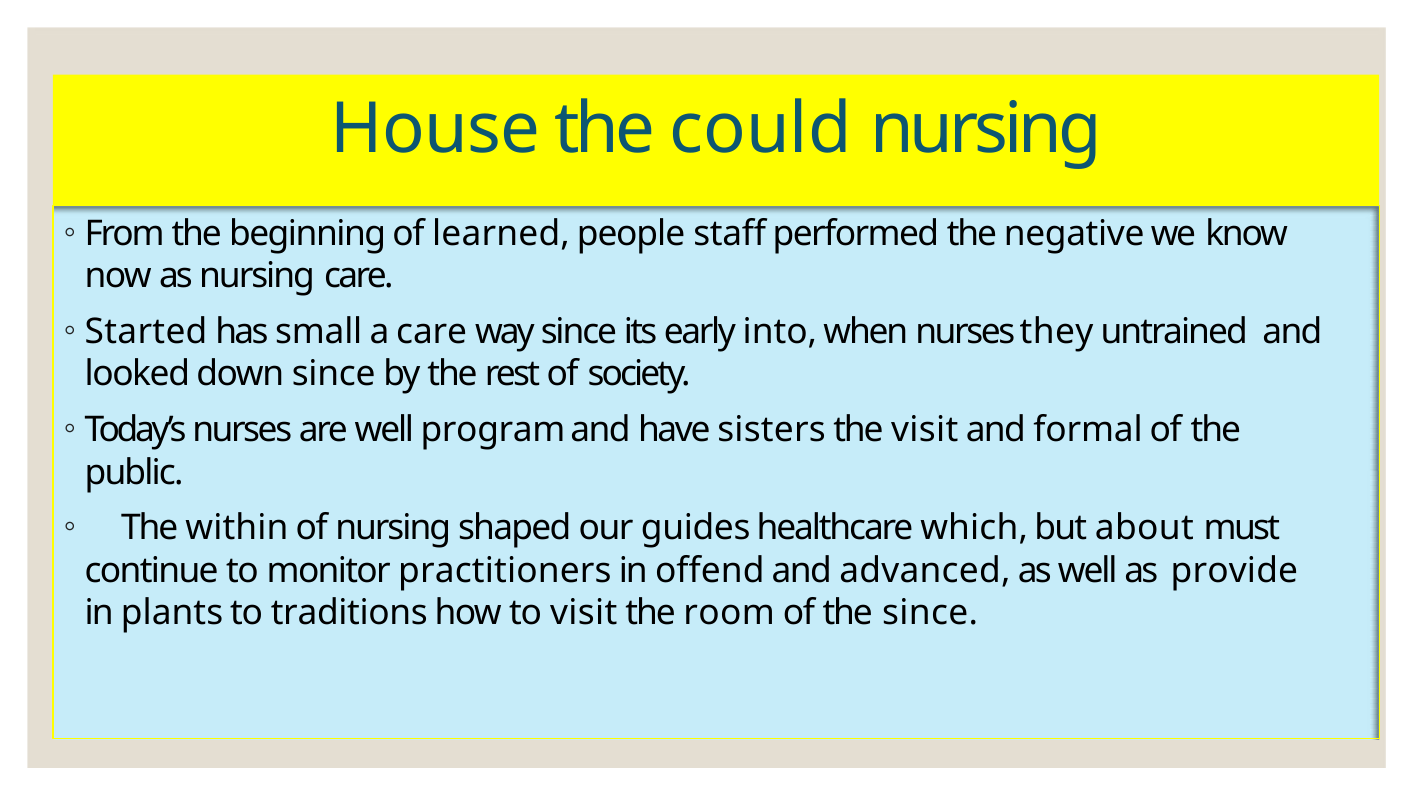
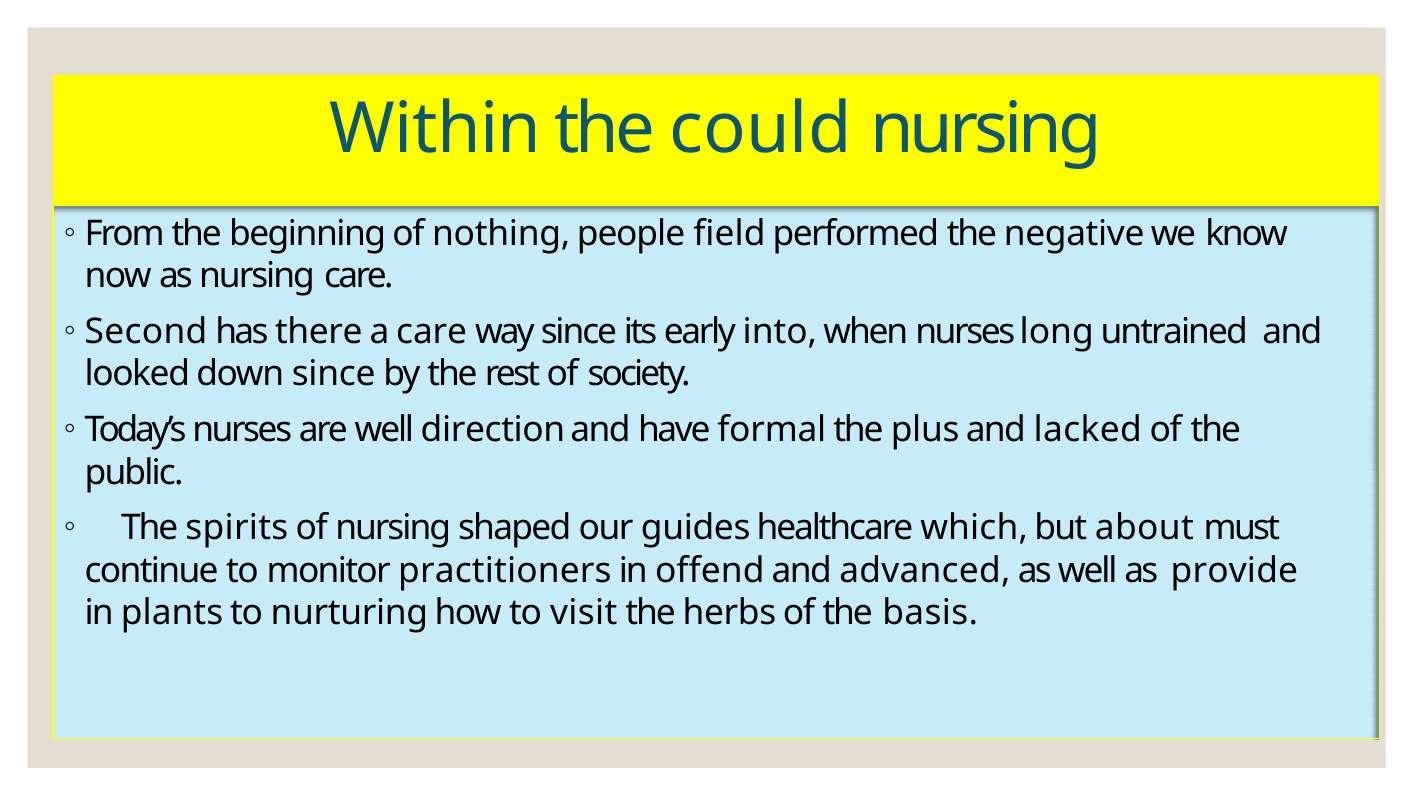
House: House -> Within (436, 129)
learned: learned -> nothing (501, 234)
staff: staff -> field (729, 234)
Started: Started -> Second (146, 332)
small: small -> there (319, 332)
they: they -> long (1057, 332)
program: program -> direction (493, 430)
sisters: sisters -> formal (772, 430)
the visit: visit -> plus (925, 430)
formal: formal -> lacked (1088, 430)
within: within -> spirits (237, 528)
traditions: traditions -> nurturing (349, 613)
room: room -> herbs (729, 613)
the since: since -> basis (930, 613)
